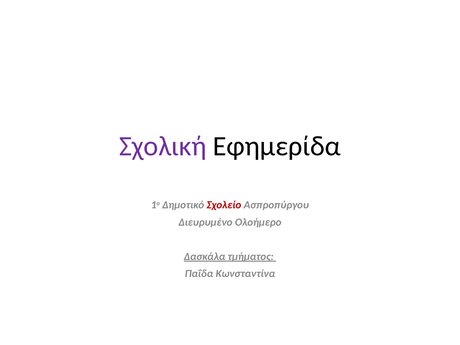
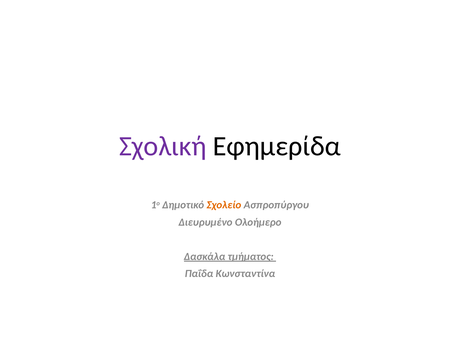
Σχολείο colour: red -> orange (224, 205)
